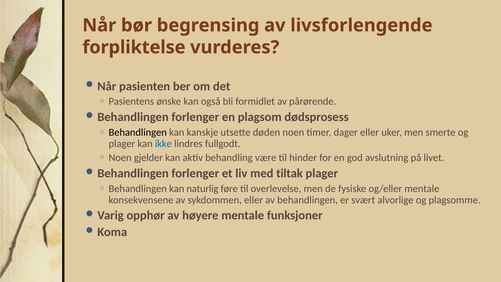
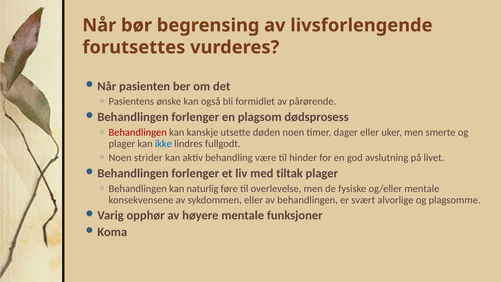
forpliktelse: forpliktelse -> forutsettes (134, 47)
Behandlingen colour: black -> red (138, 132)
gjelder: gjelder -> strider (148, 158)
